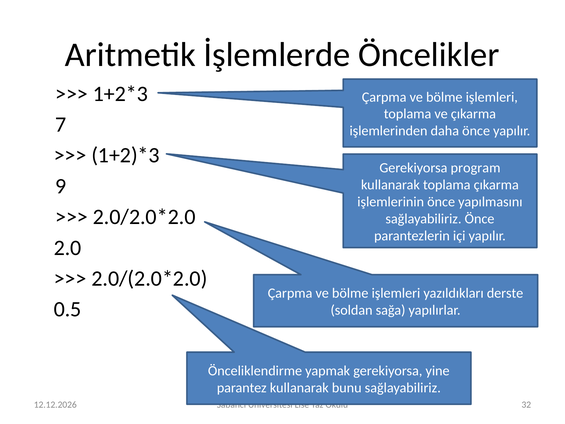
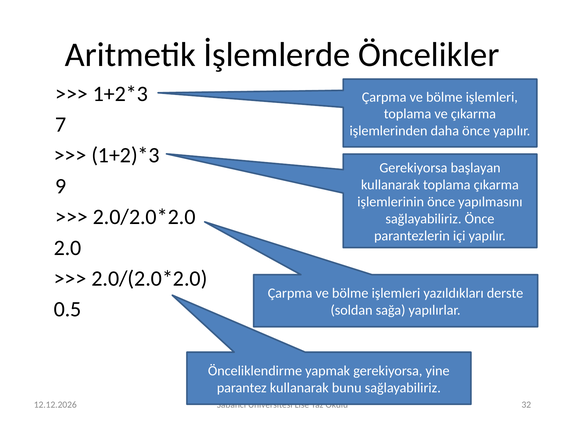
program: program -> başlayan (476, 168)
